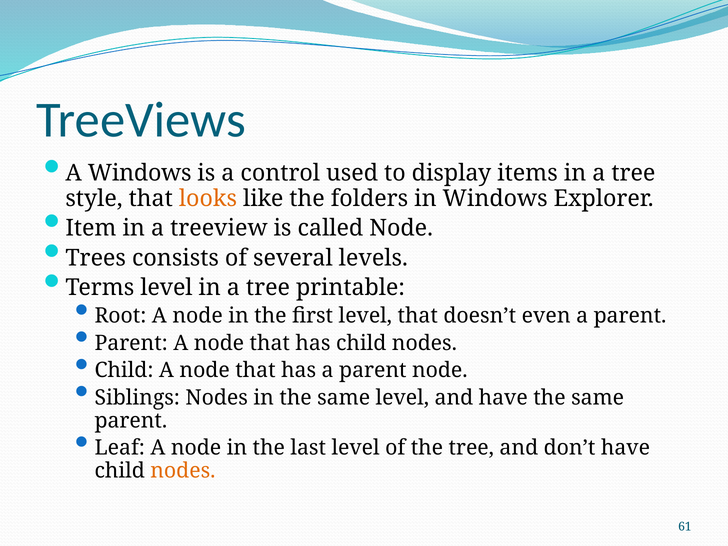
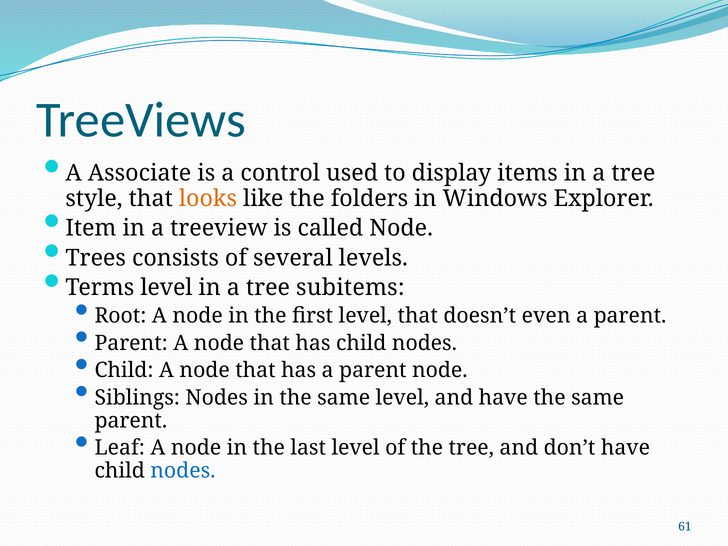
A Windows: Windows -> Associate (140, 173)
printable: printable -> subitems (350, 288)
nodes colour: orange -> blue (183, 471)
